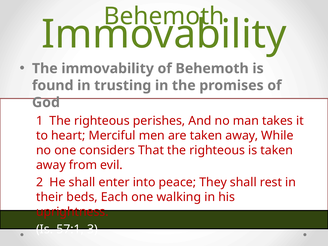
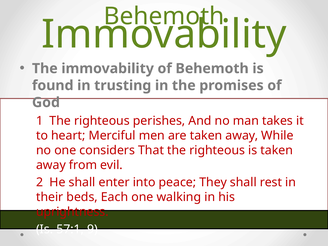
3: 3 -> 9 (93, 229)
